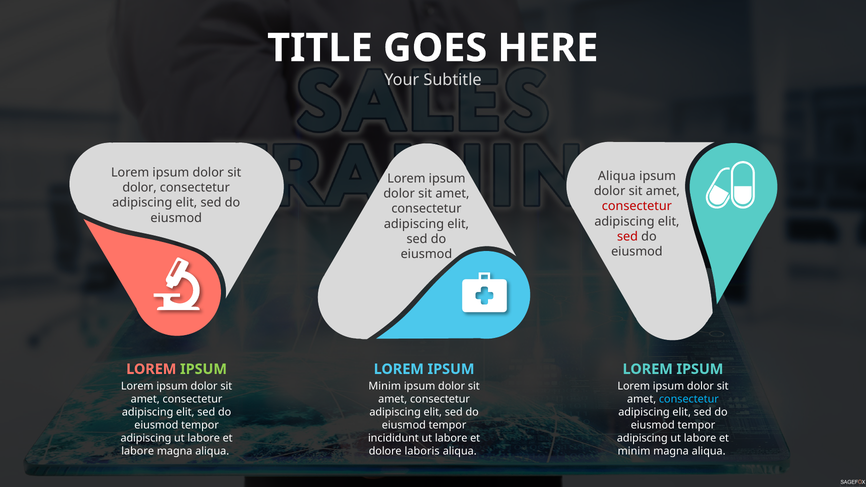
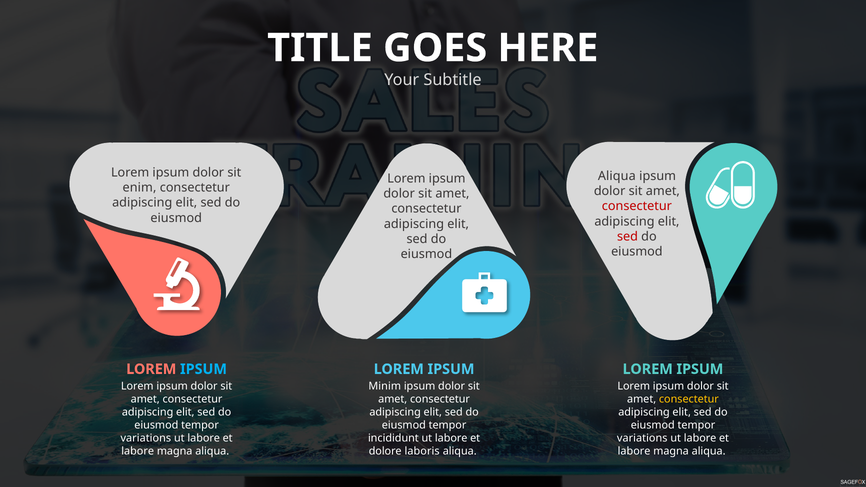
dolor: dolor -> enim (139, 188)
IPSUM colour: light green -> light blue (204, 369)
consectetur colour: light blue -> yellow (689, 399)
adipiscing: adipiscing -> variations (146, 438)
adipiscing: adipiscing -> variations (642, 438)
minim: minim -> labore (634, 451)
